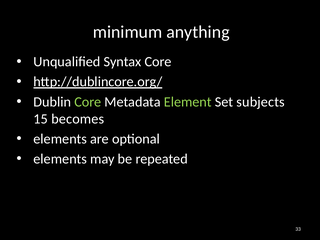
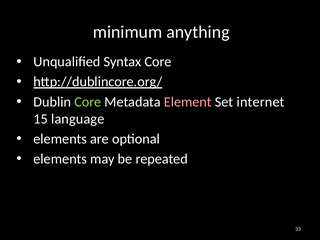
Element colour: light green -> pink (188, 102)
subjects: subjects -> internet (261, 102)
becomes: becomes -> language (78, 119)
